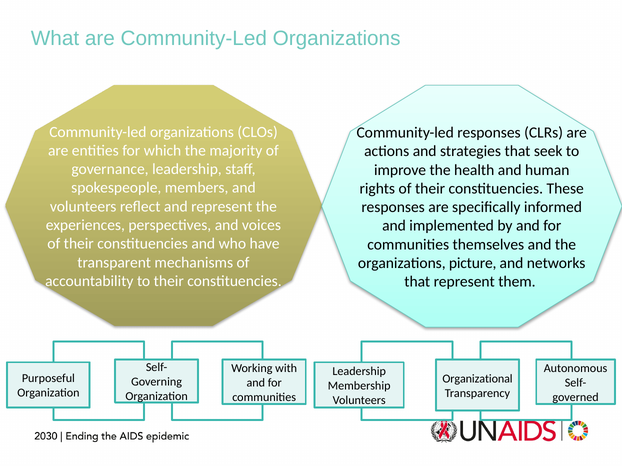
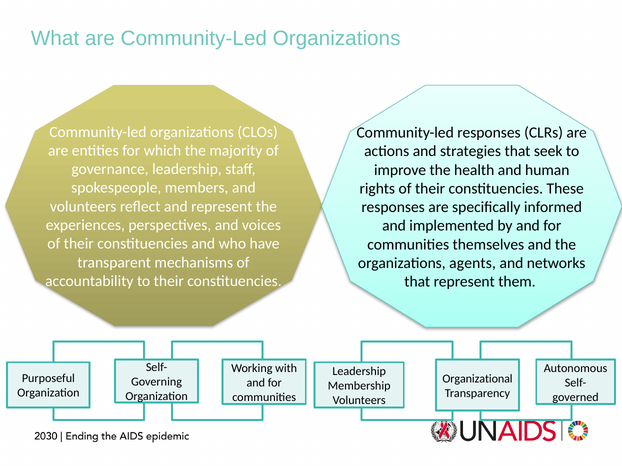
picture: picture -> agents (473, 263)
